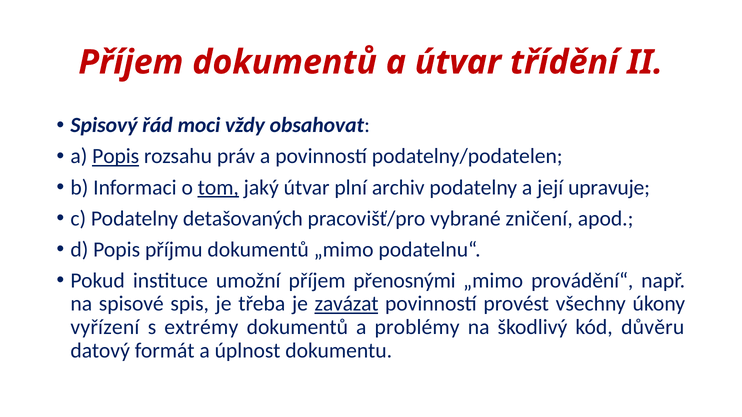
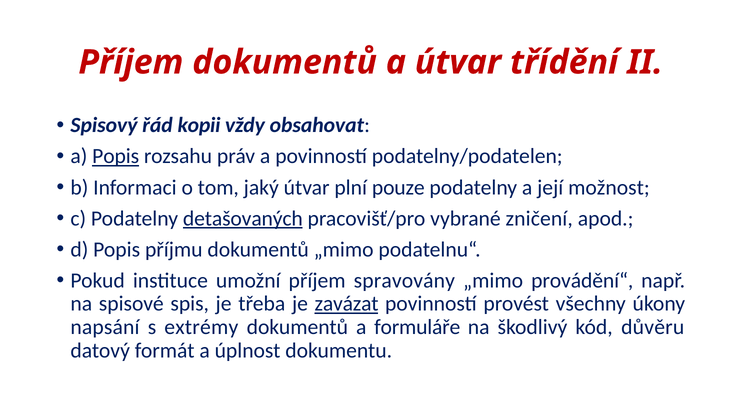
moci: moci -> kopii (199, 125)
tom underline: present -> none (218, 188)
archiv: archiv -> pouze (398, 188)
upravuje: upravuje -> možnost (609, 188)
detašovaných underline: none -> present (243, 219)
přenosnými: přenosnými -> spravovány (404, 281)
vyřízení: vyřízení -> napsání (105, 327)
problémy: problémy -> formuláře (417, 327)
